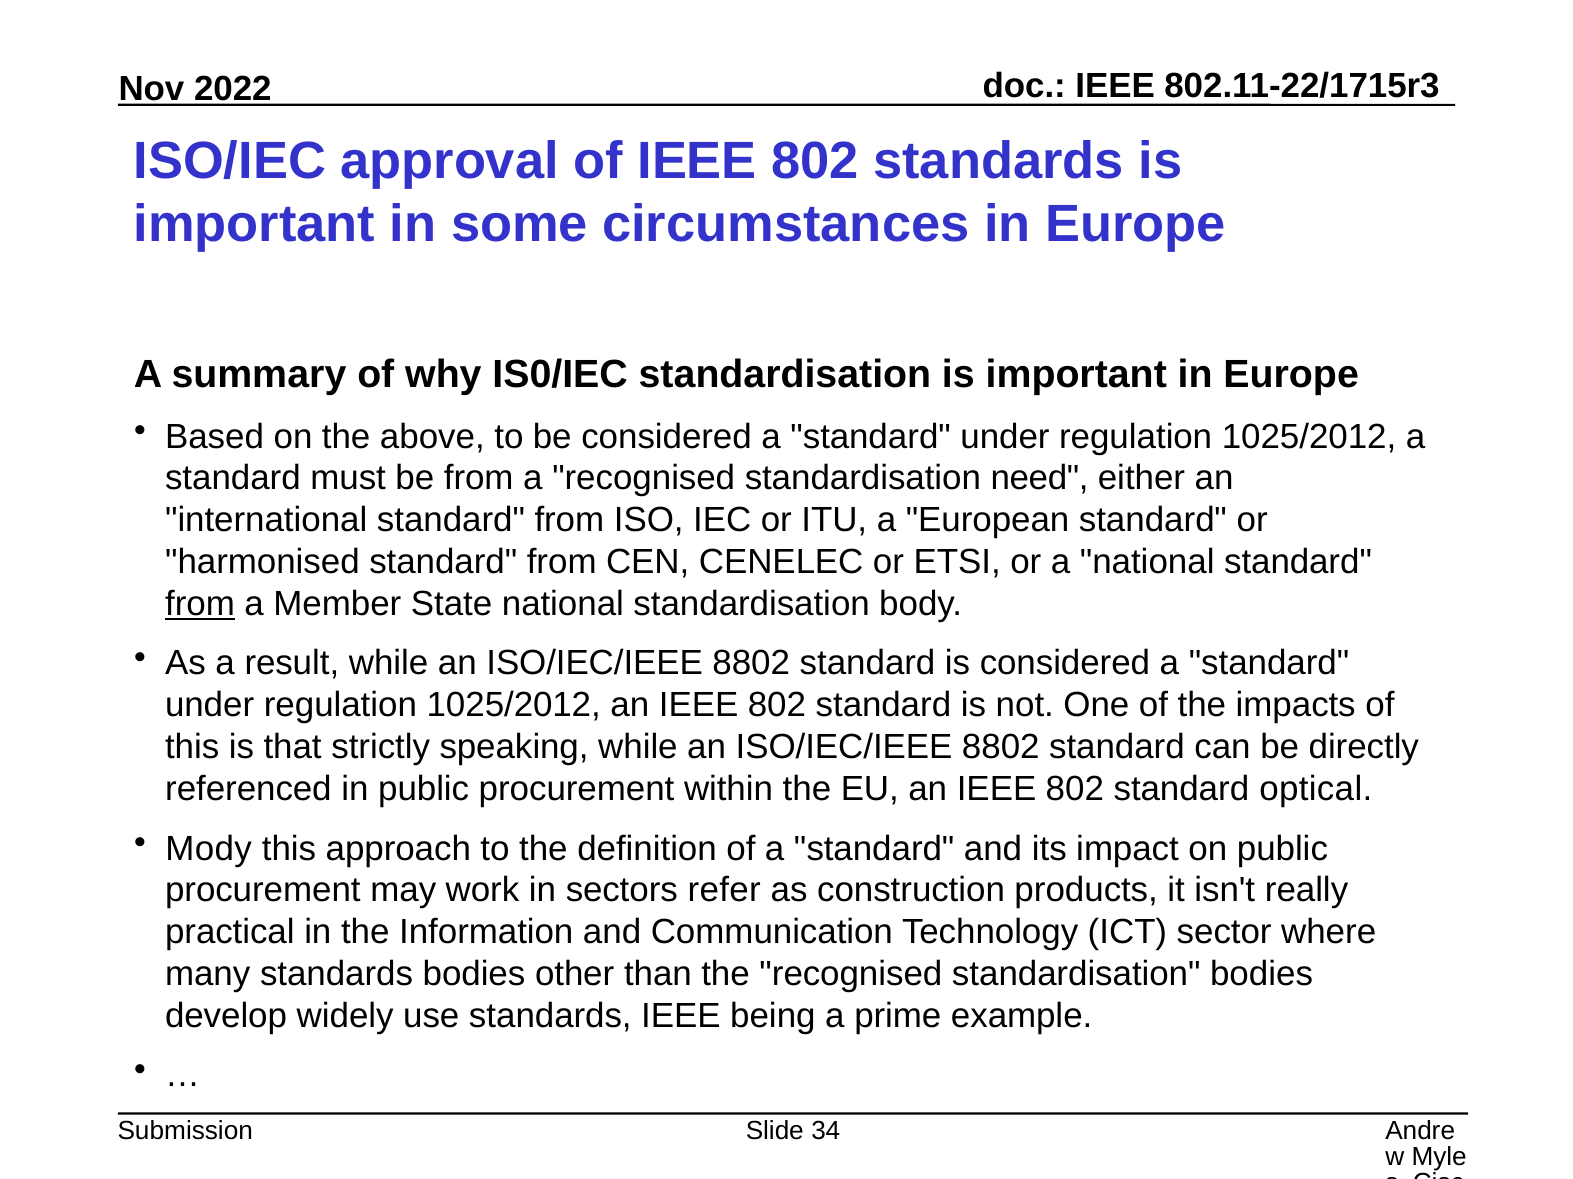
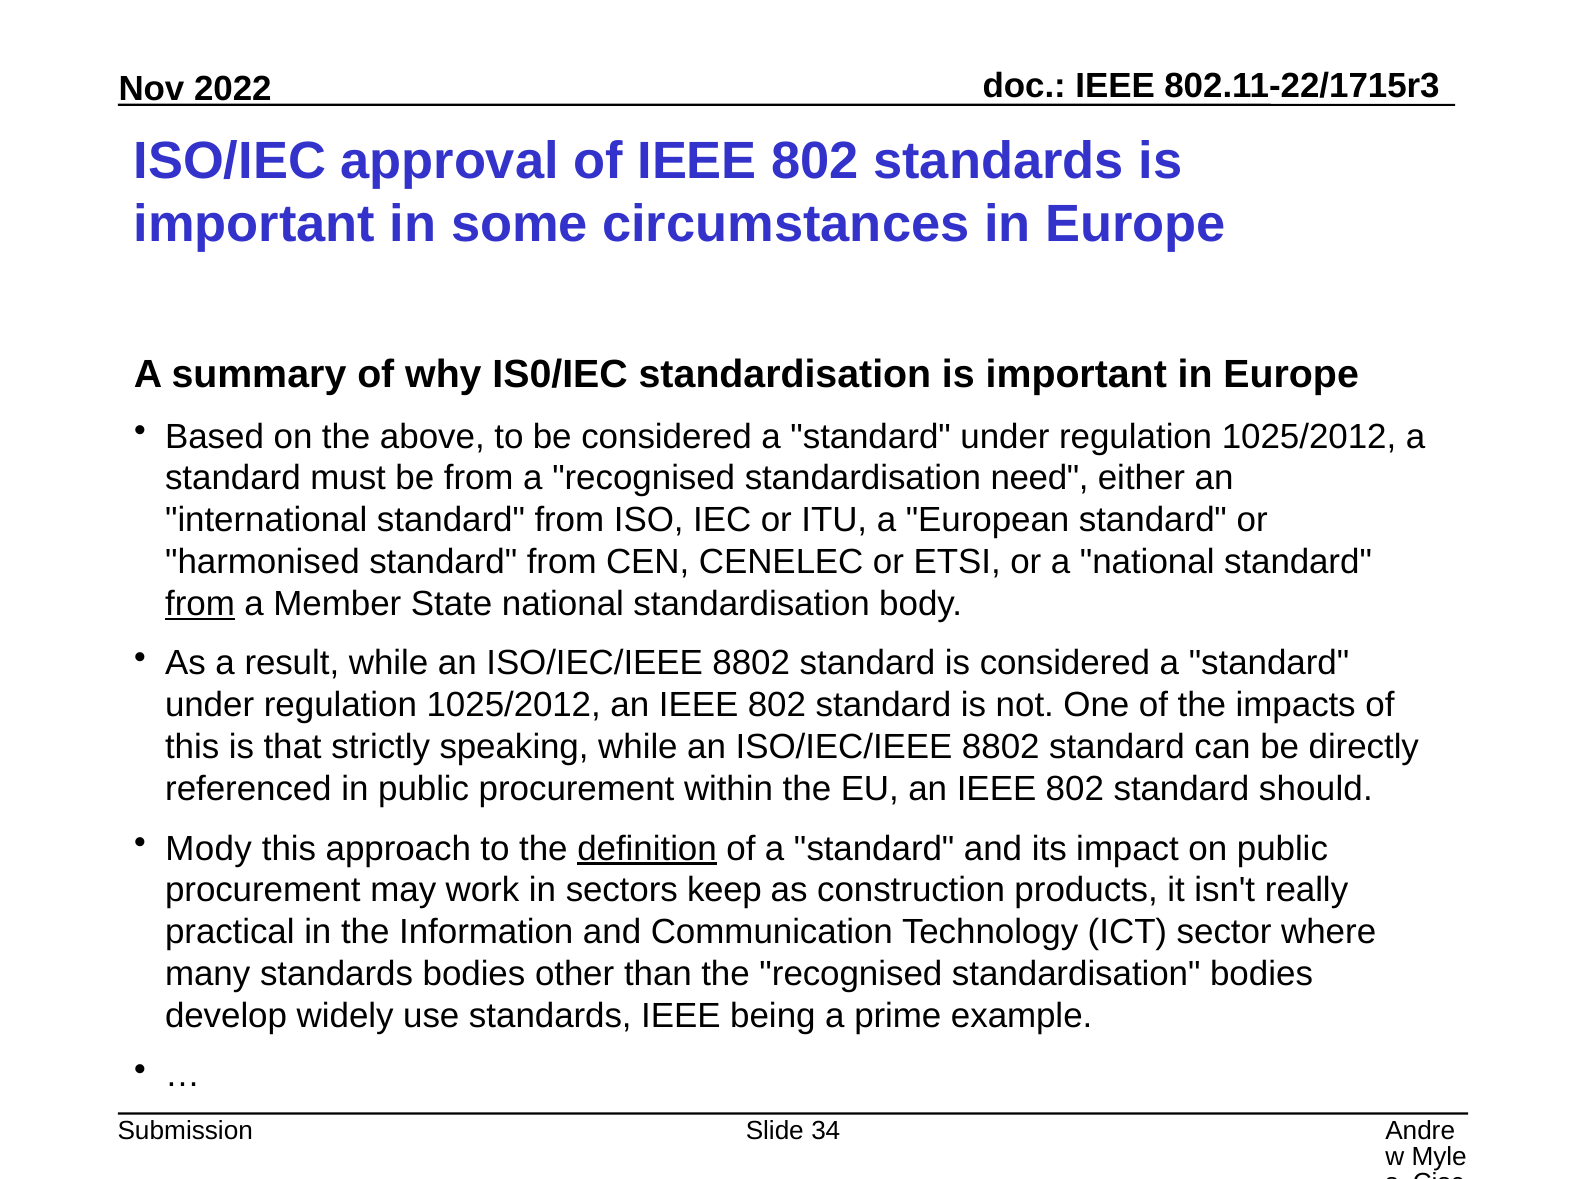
optical: optical -> should (1316, 790)
definition underline: none -> present (647, 849)
refer: refer -> keep (724, 891)
